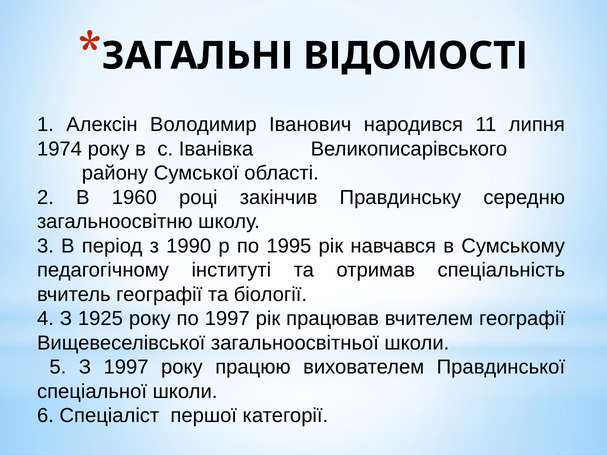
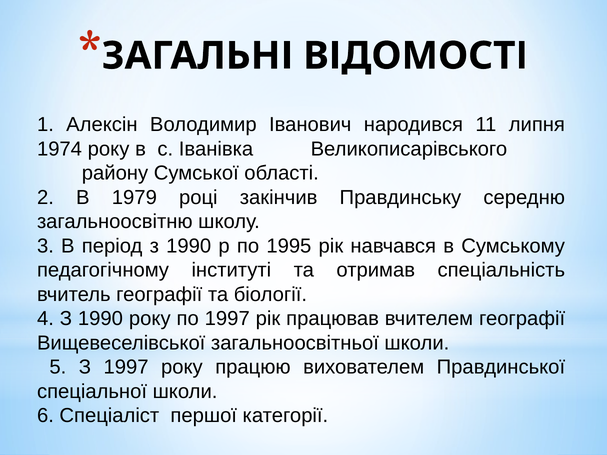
1960: 1960 -> 1979 (134, 197)
4 З 1925: 1925 -> 1990 (100, 319)
